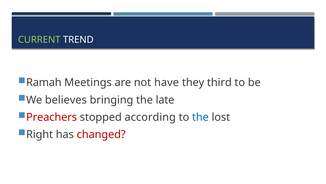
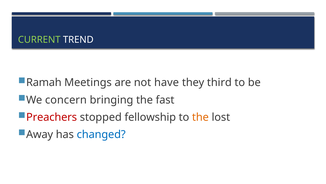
believes: believes -> concern (66, 100)
late: late -> fast (165, 100)
according: according -> fellowship (150, 117)
the colour: blue -> orange (200, 117)
Right: Right -> Away (40, 134)
changed colour: red -> blue (101, 134)
